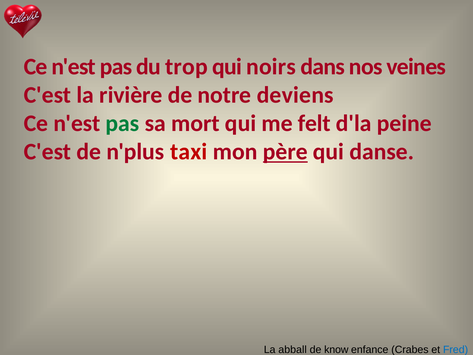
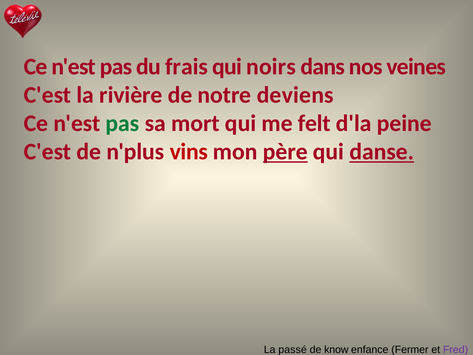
trop: trop -> frais (187, 67)
taxi: taxi -> vins (189, 152)
danse underline: none -> present (382, 152)
abball: abball -> passé (293, 350)
Crabes: Crabes -> Fermer (410, 350)
Fred colour: blue -> purple (456, 350)
